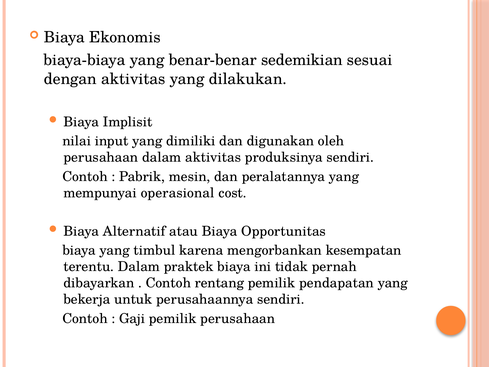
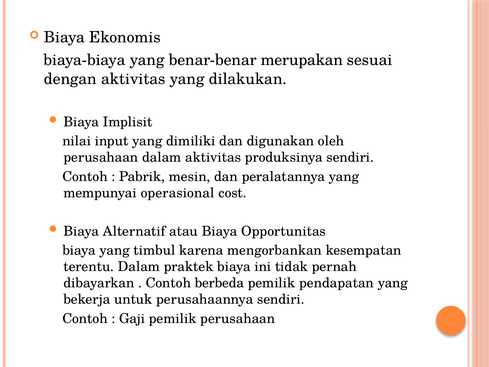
sedemikian: sedemikian -> merupakan (302, 60)
rentang: rentang -> berbeda (219, 283)
